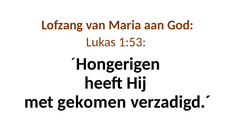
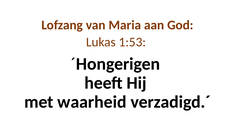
gekomen: gekomen -> waarheid (92, 102)
